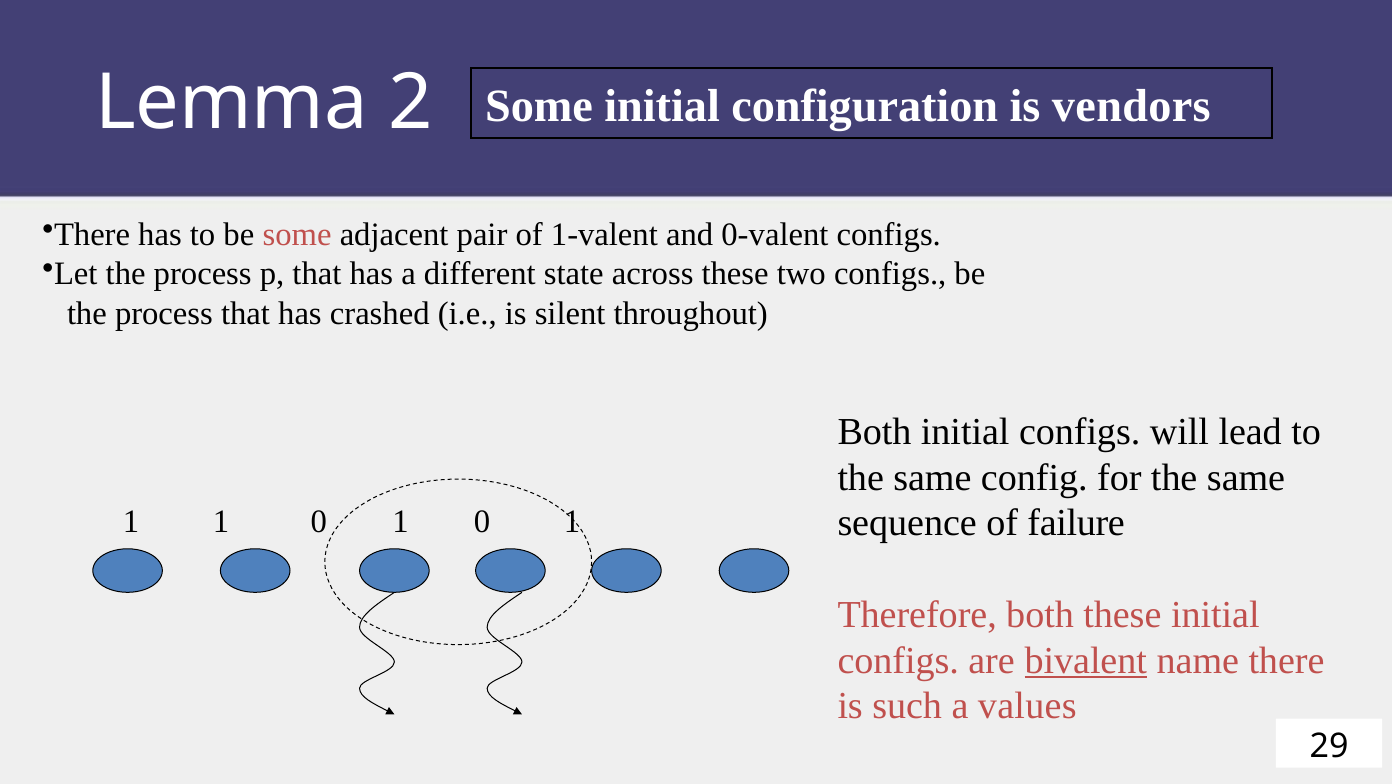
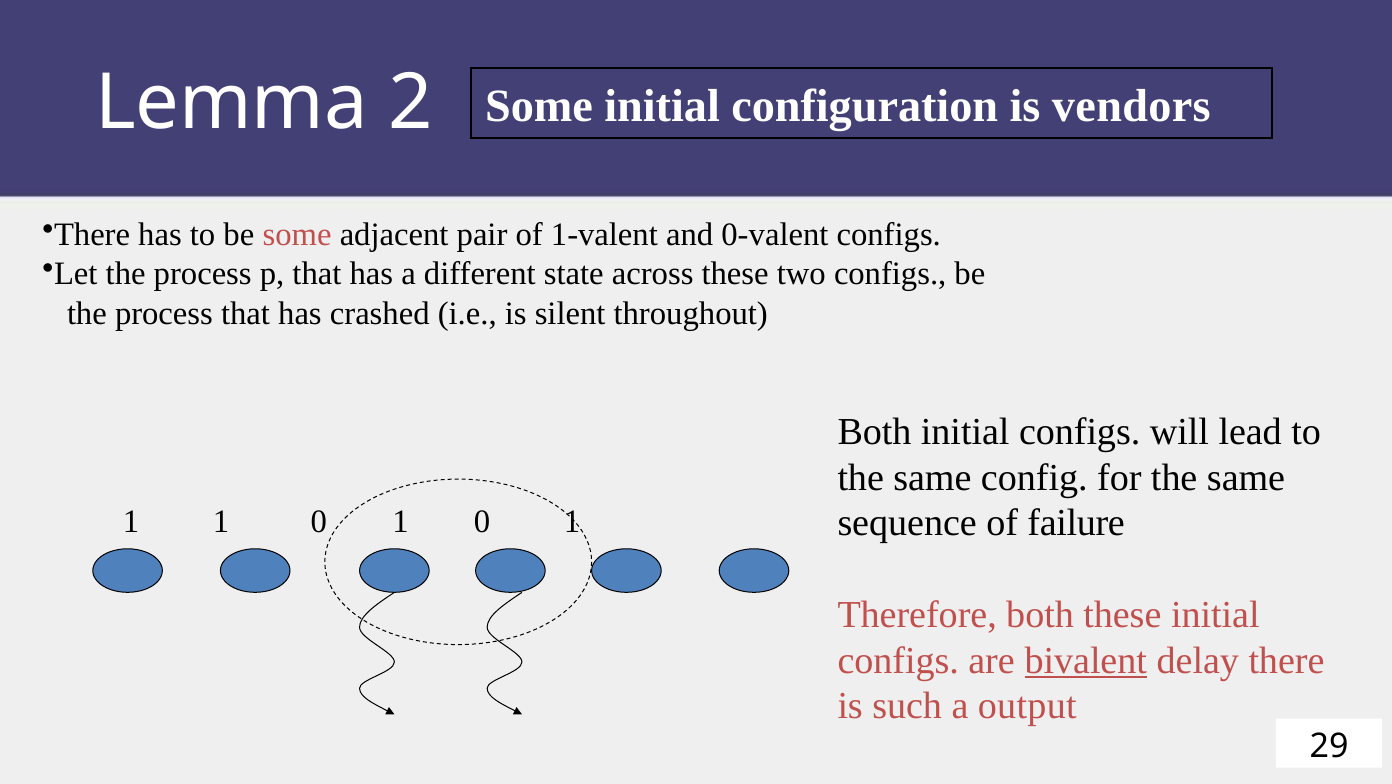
name: name -> delay (1198, 661)
values: values -> output (1027, 706)
